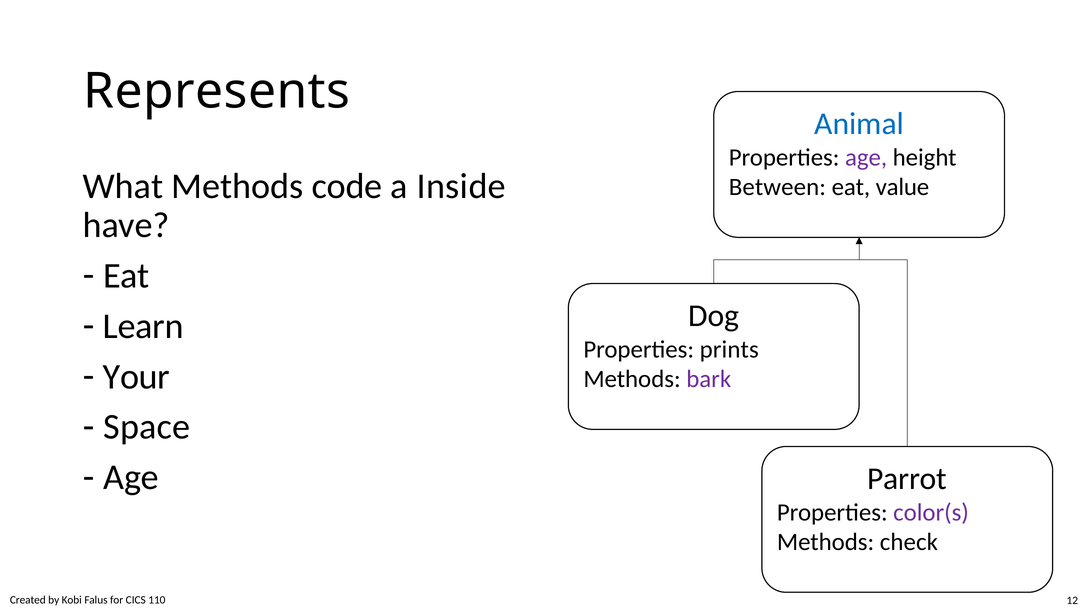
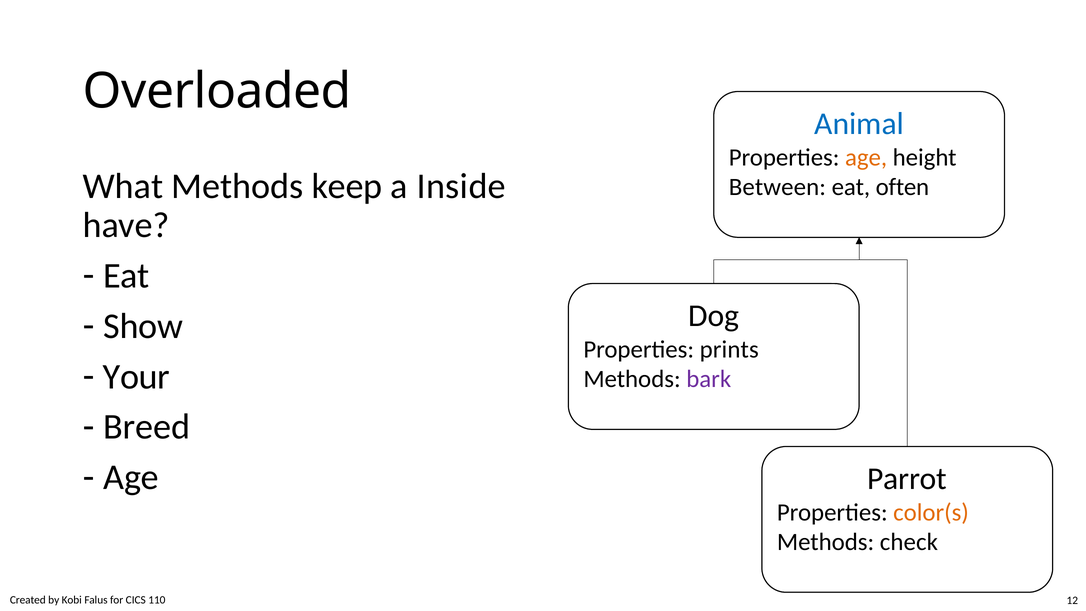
Represents: Represents -> Overloaded (217, 91)
age colour: purple -> orange (866, 157)
code: code -> keep (347, 186)
value: value -> often (902, 187)
Learn: Learn -> Show (143, 326)
Space: Space -> Breed (147, 427)
color(s colour: purple -> orange (931, 512)
